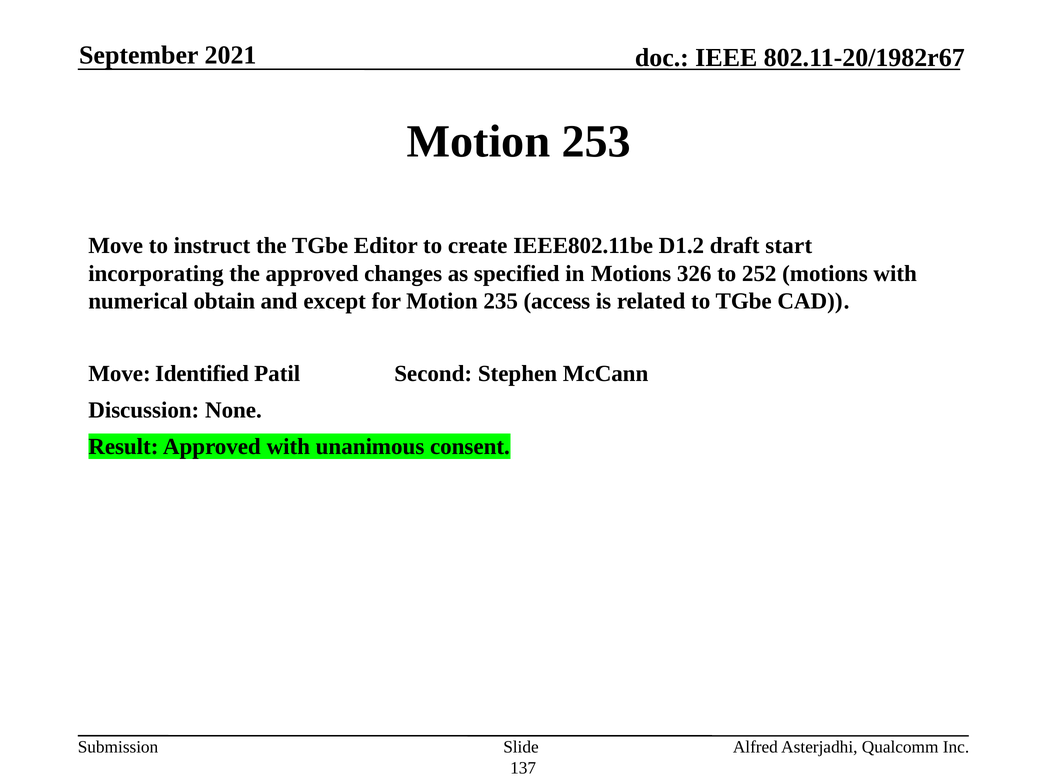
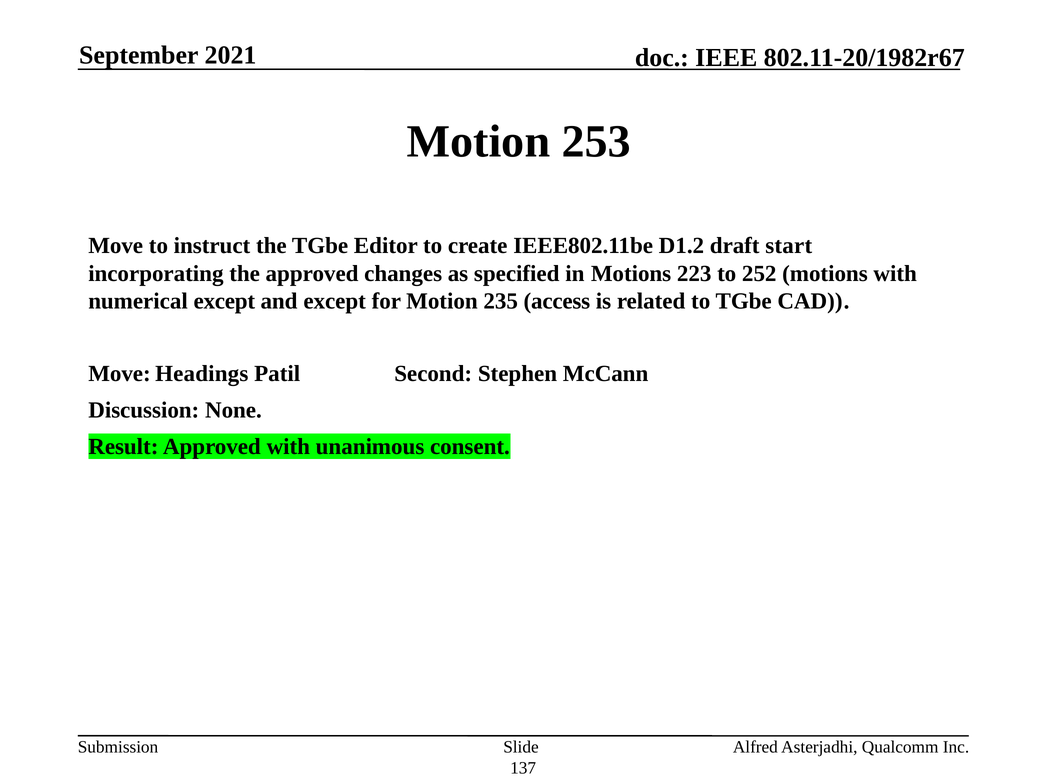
326: 326 -> 223 (694, 273)
numerical obtain: obtain -> except (224, 301)
Identified: Identified -> Headings (202, 374)
